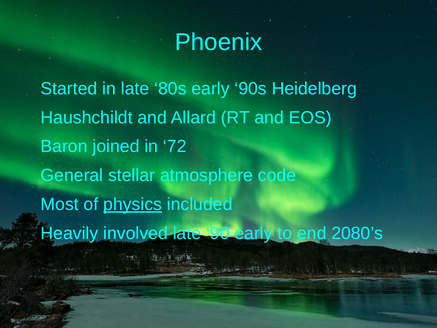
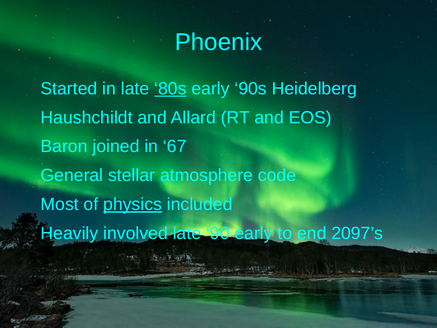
80s underline: none -> present (170, 88)
72: 72 -> 67 (175, 146)
2080’s: 2080’s -> 2097’s (357, 233)
